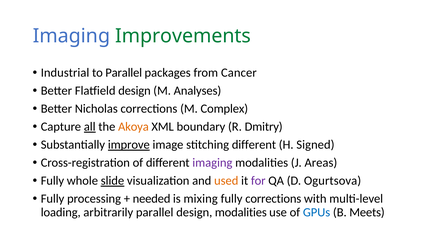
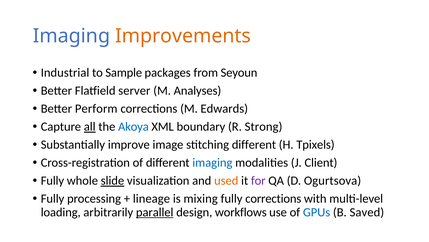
Improvements colour: green -> orange (183, 36)
to Parallel: Parallel -> Sample (124, 73)
Cancer: Cancer -> Seyoun (239, 73)
Flatfield design: design -> server (134, 90)
Nicholas: Nicholas -> Perform (96, 108)
Complex: Complex -> Edwards (224, 108)
Akoya colour: orange -> blue (133, 126)
Dmitry: Dmitry -> Strong (264, 126)
improve underline: present -> none (129, 144)
Signed: Signed -> Tpixels (315, 144)
imaging colour: purple -> blue (212, 162)
Areas: Areas -> Client (321, 162)
needed: needed -> lineage (151, 198)
parallel underline: none -> present (155, 212)
design modalities: modalities -> workflows (241, 212)
Meets: Meets -> Saved (367, 212)
